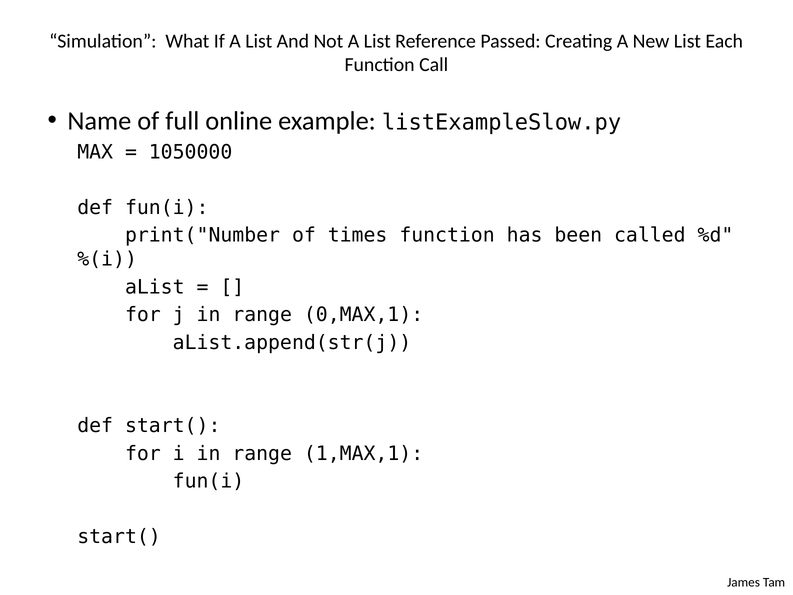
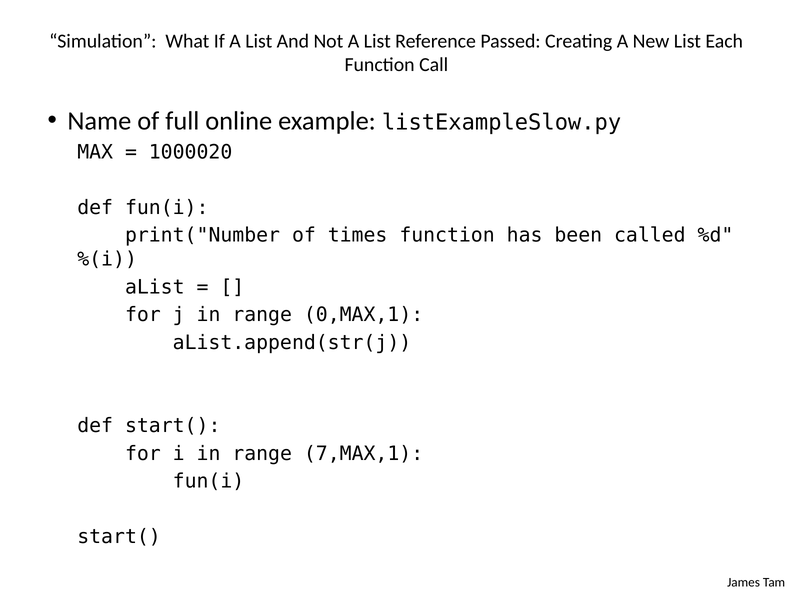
1050000: 1050000 -> 1000020 (191, 152)
1,MAX,1: 1,MAX,1 -> 7,MAX,1 (364, 453)
